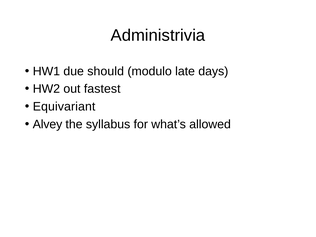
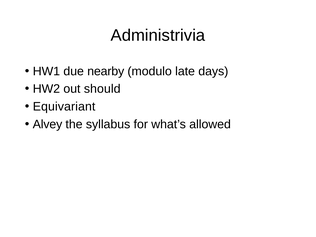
should: should -> nearby (106, 71)
fastest: fastest -> should (102, 89)
